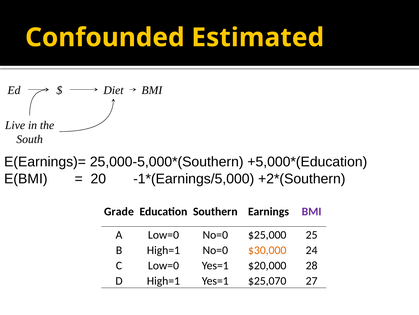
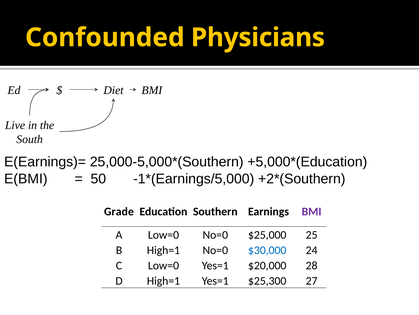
Estimated: Estimated -> Physicians (258, 37)
20: 20 -> 50 (98, 178)
$30,000 colour: orange -> blue (267, 250)
$25,070: $25,070 -> $25,300 (267, 280)
